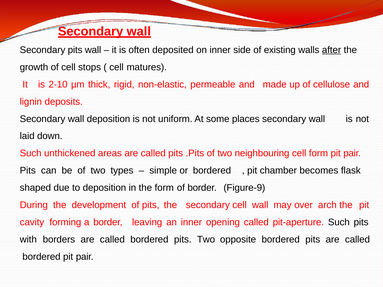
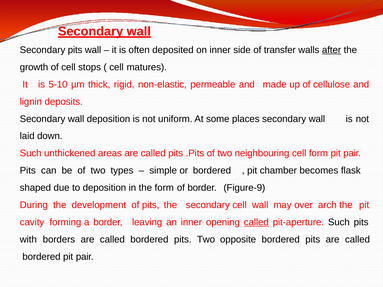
existing: existing -> transfer (280, 50)
2-10: 2-10 -> 5-10 (58, 84)
called underline: none -> present (256, 222)
